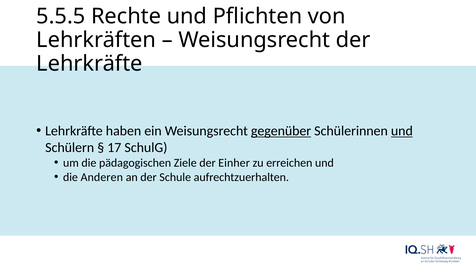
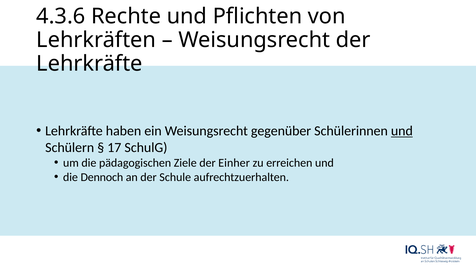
5.5.5: 5.5.5 -> 4.3.6 (61, 16)
gegenüber underline: present -> none (281, 131)
Anderen: Anderen -> Dennoch (102, 177)
